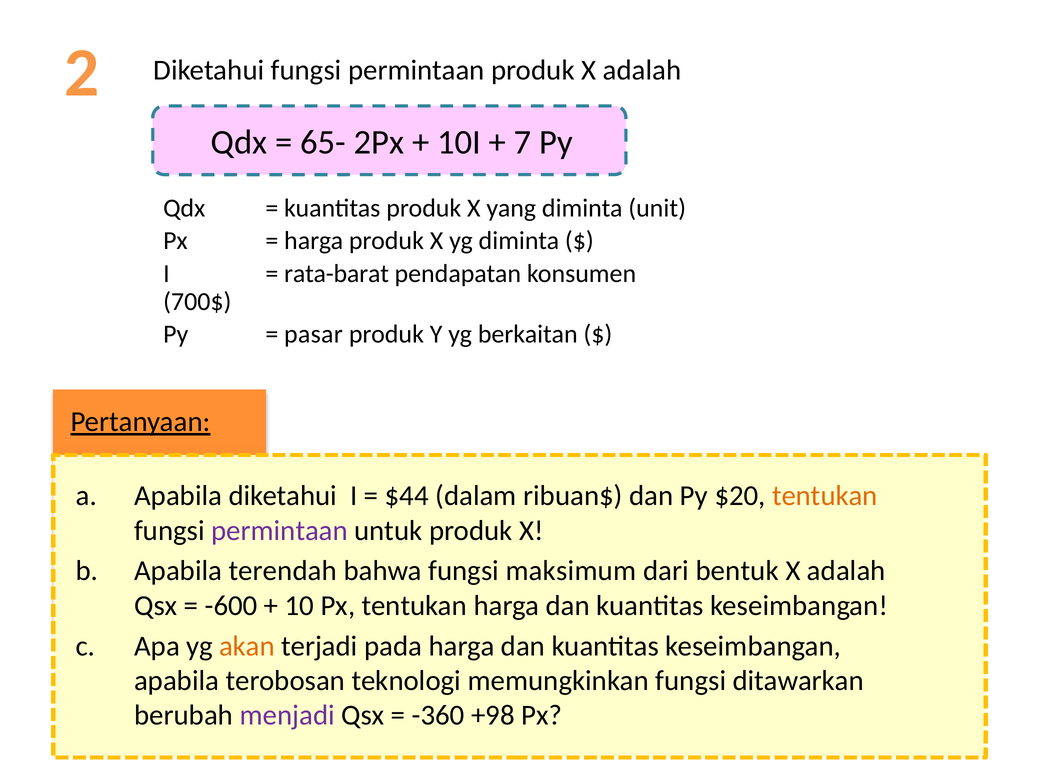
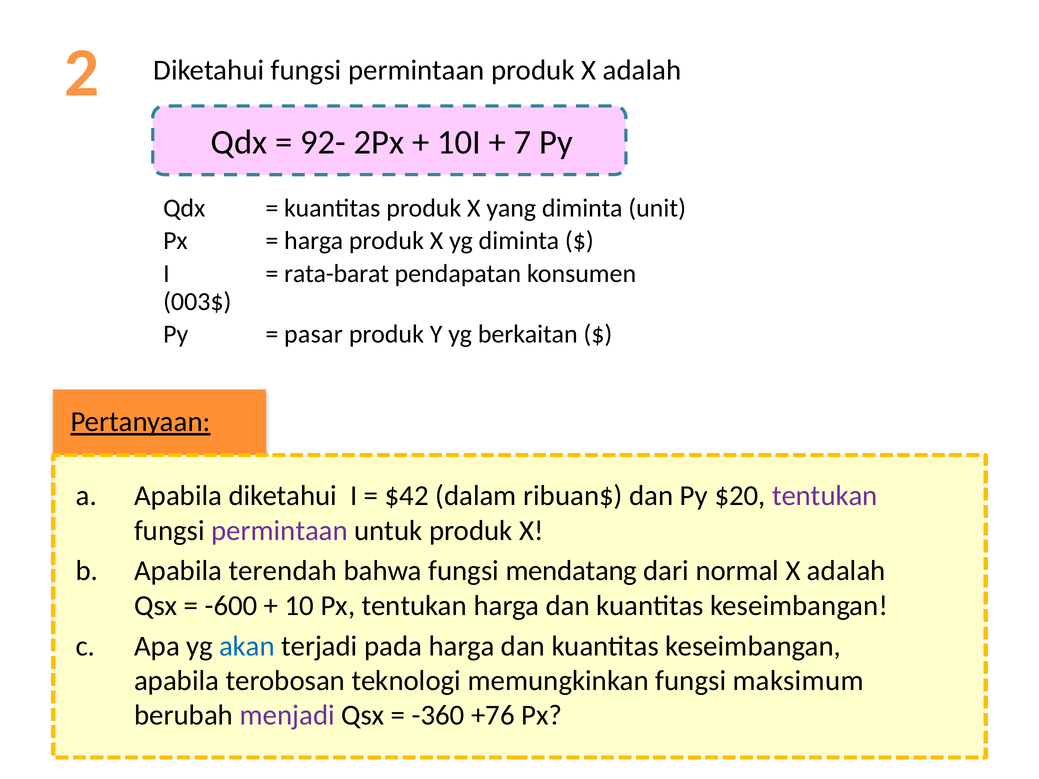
65-: 65- -> 92- (323, 142)
700$: 700$ -> 003$ (197, 302)
$44: $44 -> $42 (407, 496)
tentukan colour: orange -> purple (825, 496)
maksimum: maksimum -> mendatang (571, 571)
bentuk: bentuk -> normal (737, 571)
akan colour: orange -> blue (247, 646)
ditawarkan: ditawarkan -> maksimum (798, 681)
+98: +98 -> +76 (493, 716)
